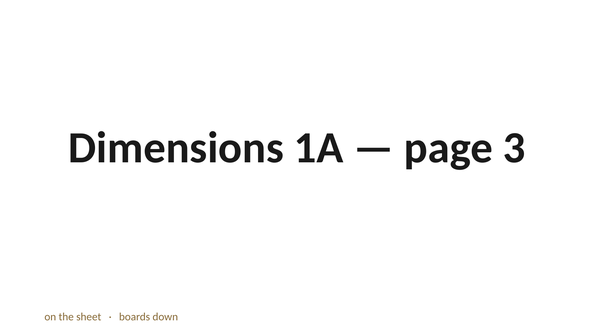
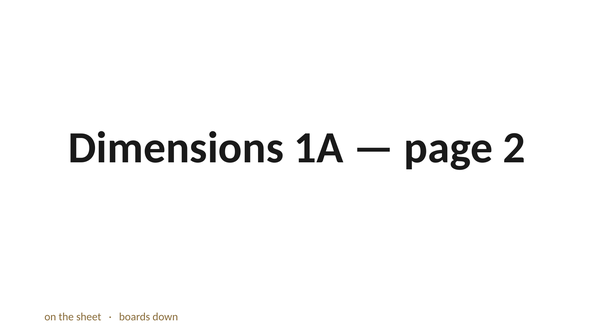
3: 3 -> 2 (514, 148)
